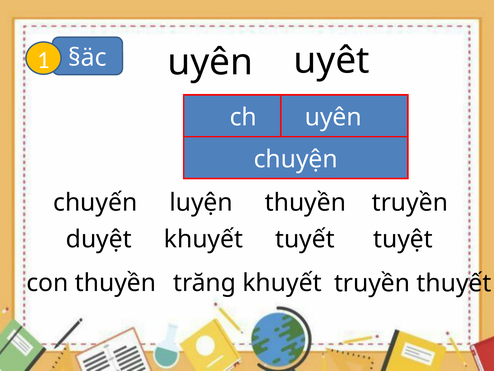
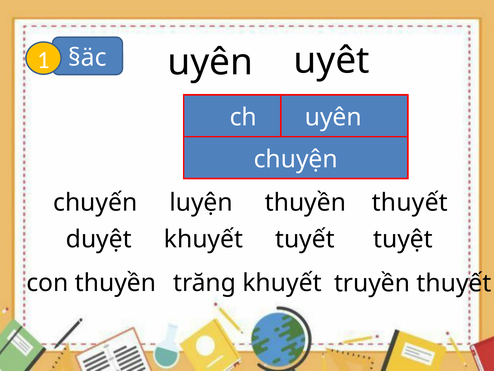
thuyền truyền: truyền -> thuyết (410, 202)
